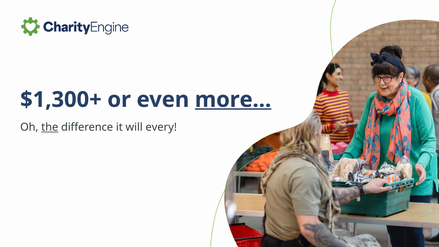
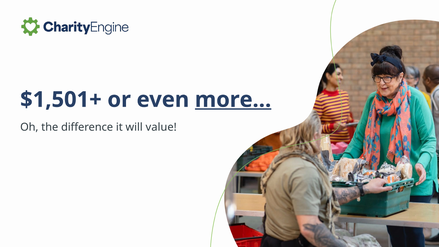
$1,300+: $1,300+ -> $1,501+ (61, 100)
the underline: present -> none (50, 127)
every: every -> value (161, 127)
